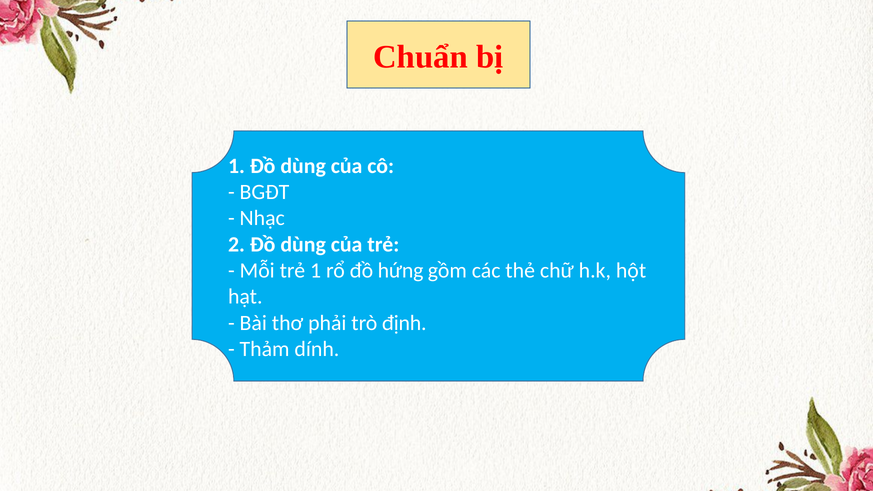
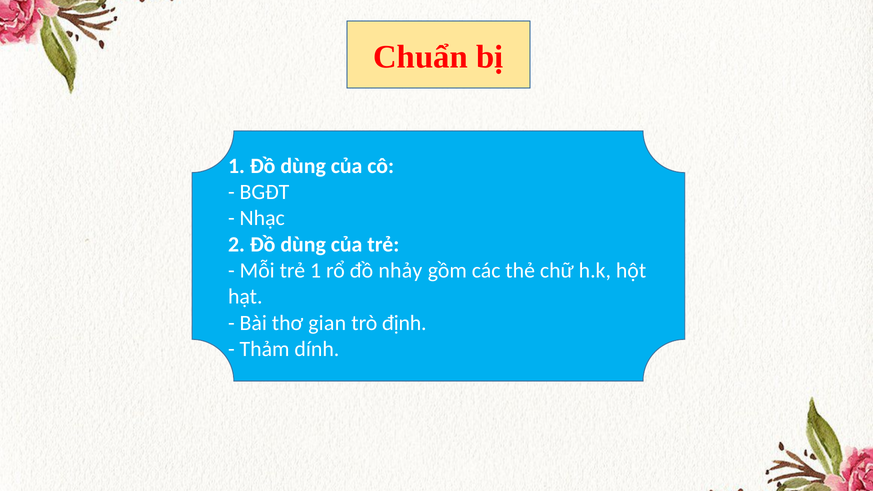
hứng: hứng -> nhảy (400, 271)
phải: phải -> gian (327, 323)
